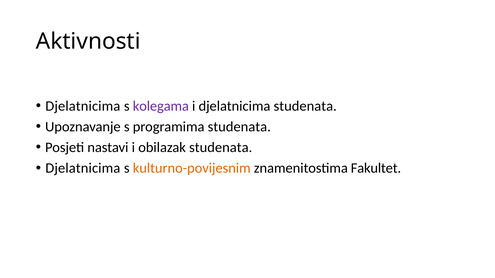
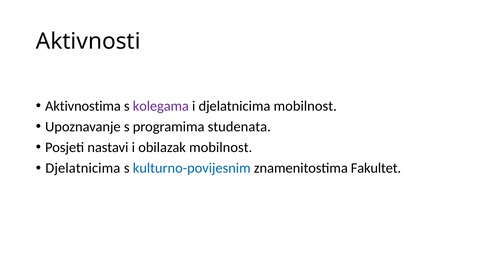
Djelatnicima: Djelatnicima -> Aktivnostima (83, 106)
djelatnicima studenata: studenata -> mobilnost (305, 106)
obilazak studenata: studenata -> mobilnost (221, 148)
kulturno-povijesnim colour: orange -> blue (192, 168)
